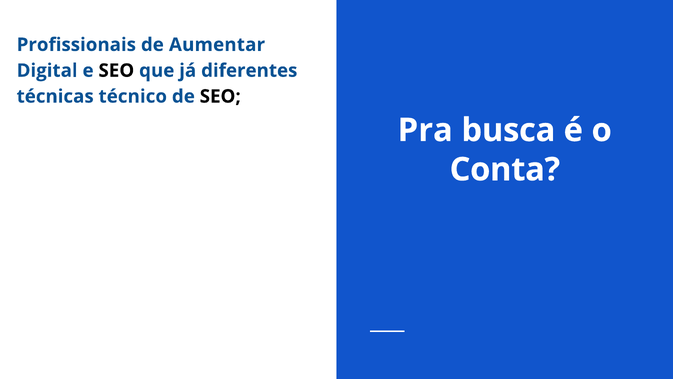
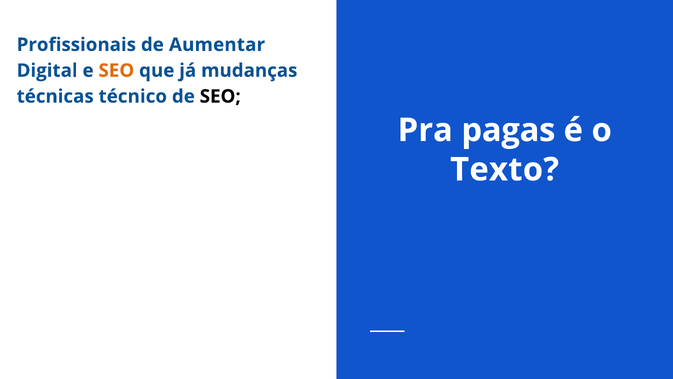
SEO colour: black -> orange (116, 71)
diferentes: diferentes -> mudanças (249, 71)
busca: busca -> pagas (508, 130)
Conta: Conta -> Texto (505, 169)
